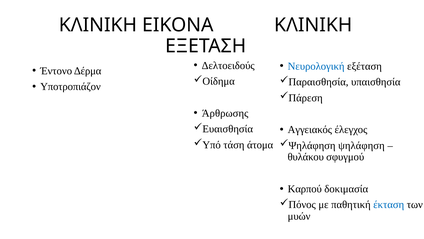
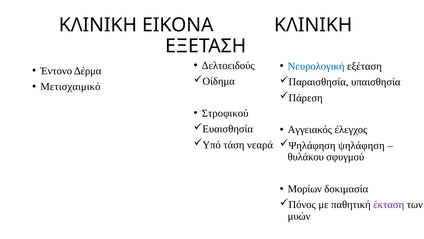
Υποτροπιάζον: Υποτροπιάζον -> Μετισχαιμικό (70, 87)
Άρθρωσης: Άρθρωσης -> Στροφικού (225, 113)
άτομα: άτομα -> νεαρά (260, 145)
Καρπού: Καρπού -> Μορίων (305, 189)
έκταση colour: blue -> purple (389, 204)
